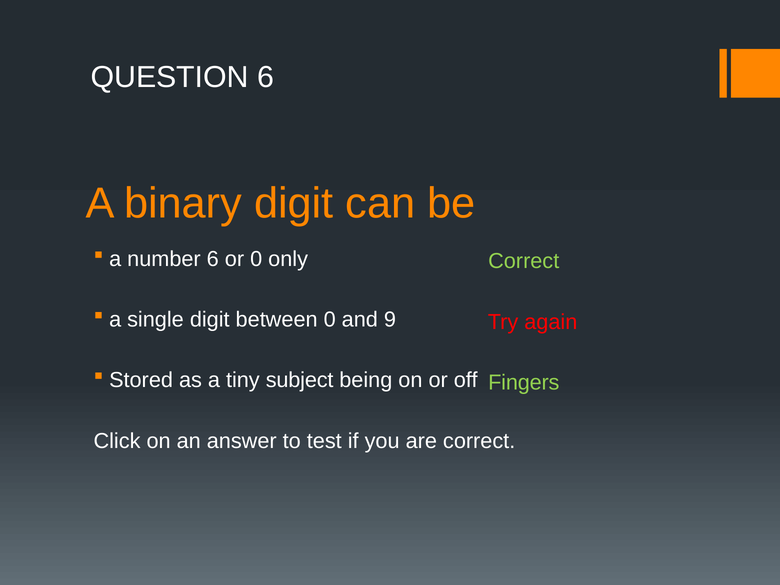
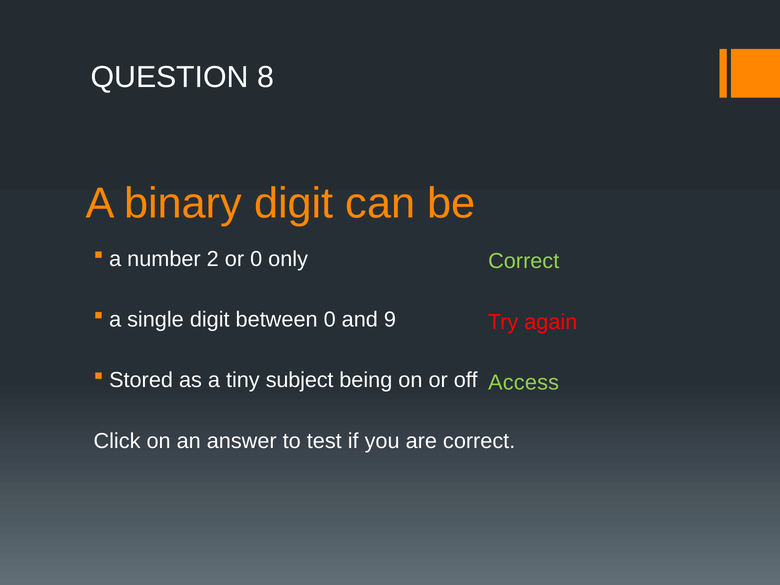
QUESTION 6: 6 -> 8 (266, 77)
number 6: 6 -> 2 (213, 259)
Fingers: Fingers -> Access (524, 383)
